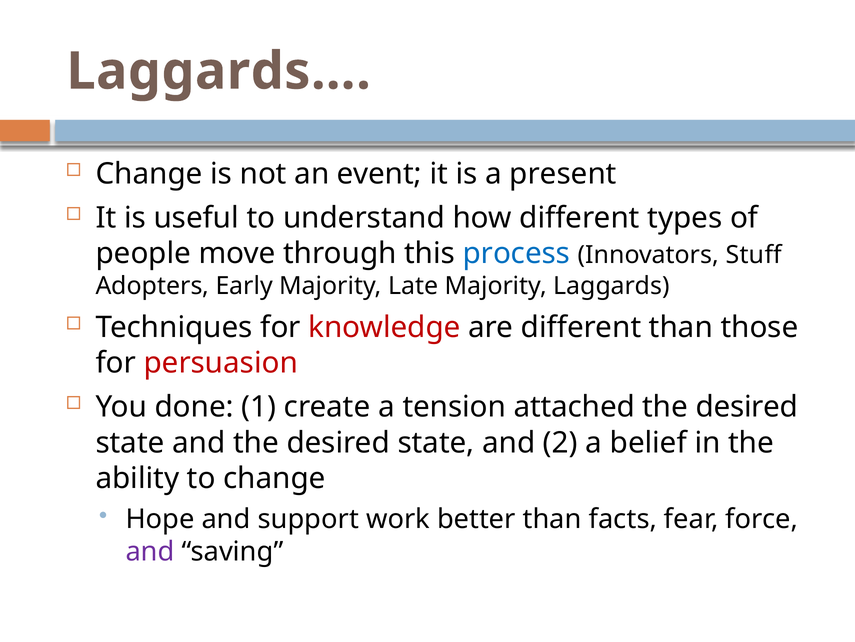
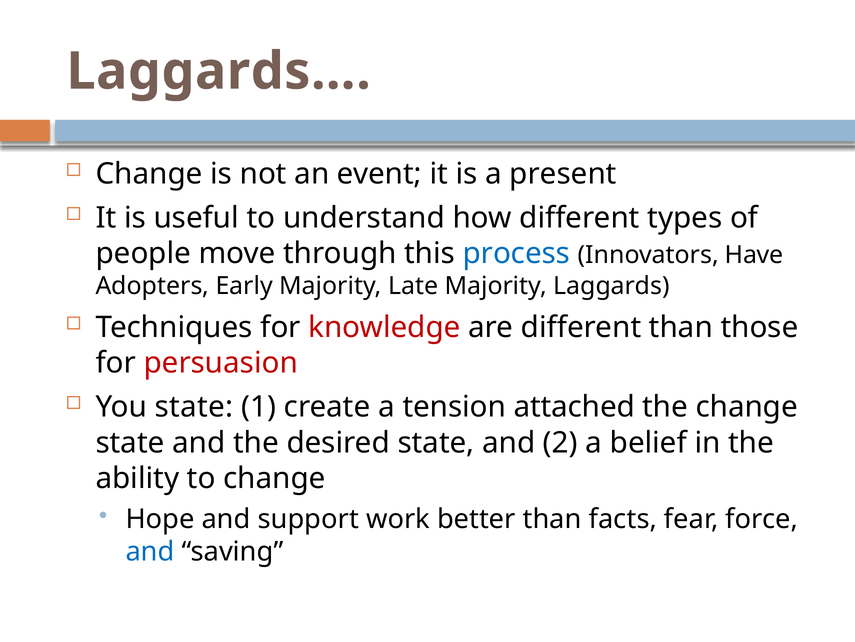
Stuff: Stuff -> Have (754, 255)
You done: done -> state (194, 407)
desired: desired -> change (747, 407)
and colour: purple -> blue (150, 551)
